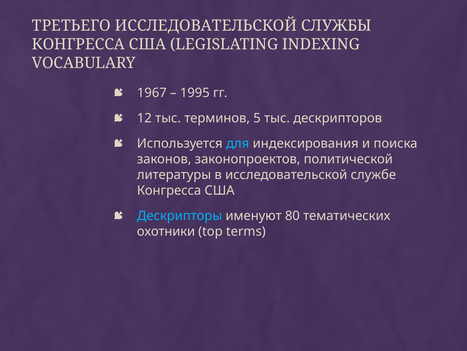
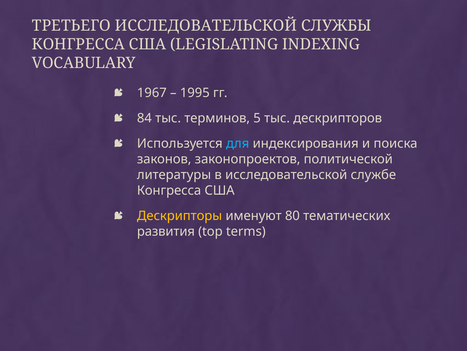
12: 12 -> 84 (144, 118)
Дескрипторы colour: light blue -> yellow (180, 215)
охотники: охотники -> развития (166, 231)
